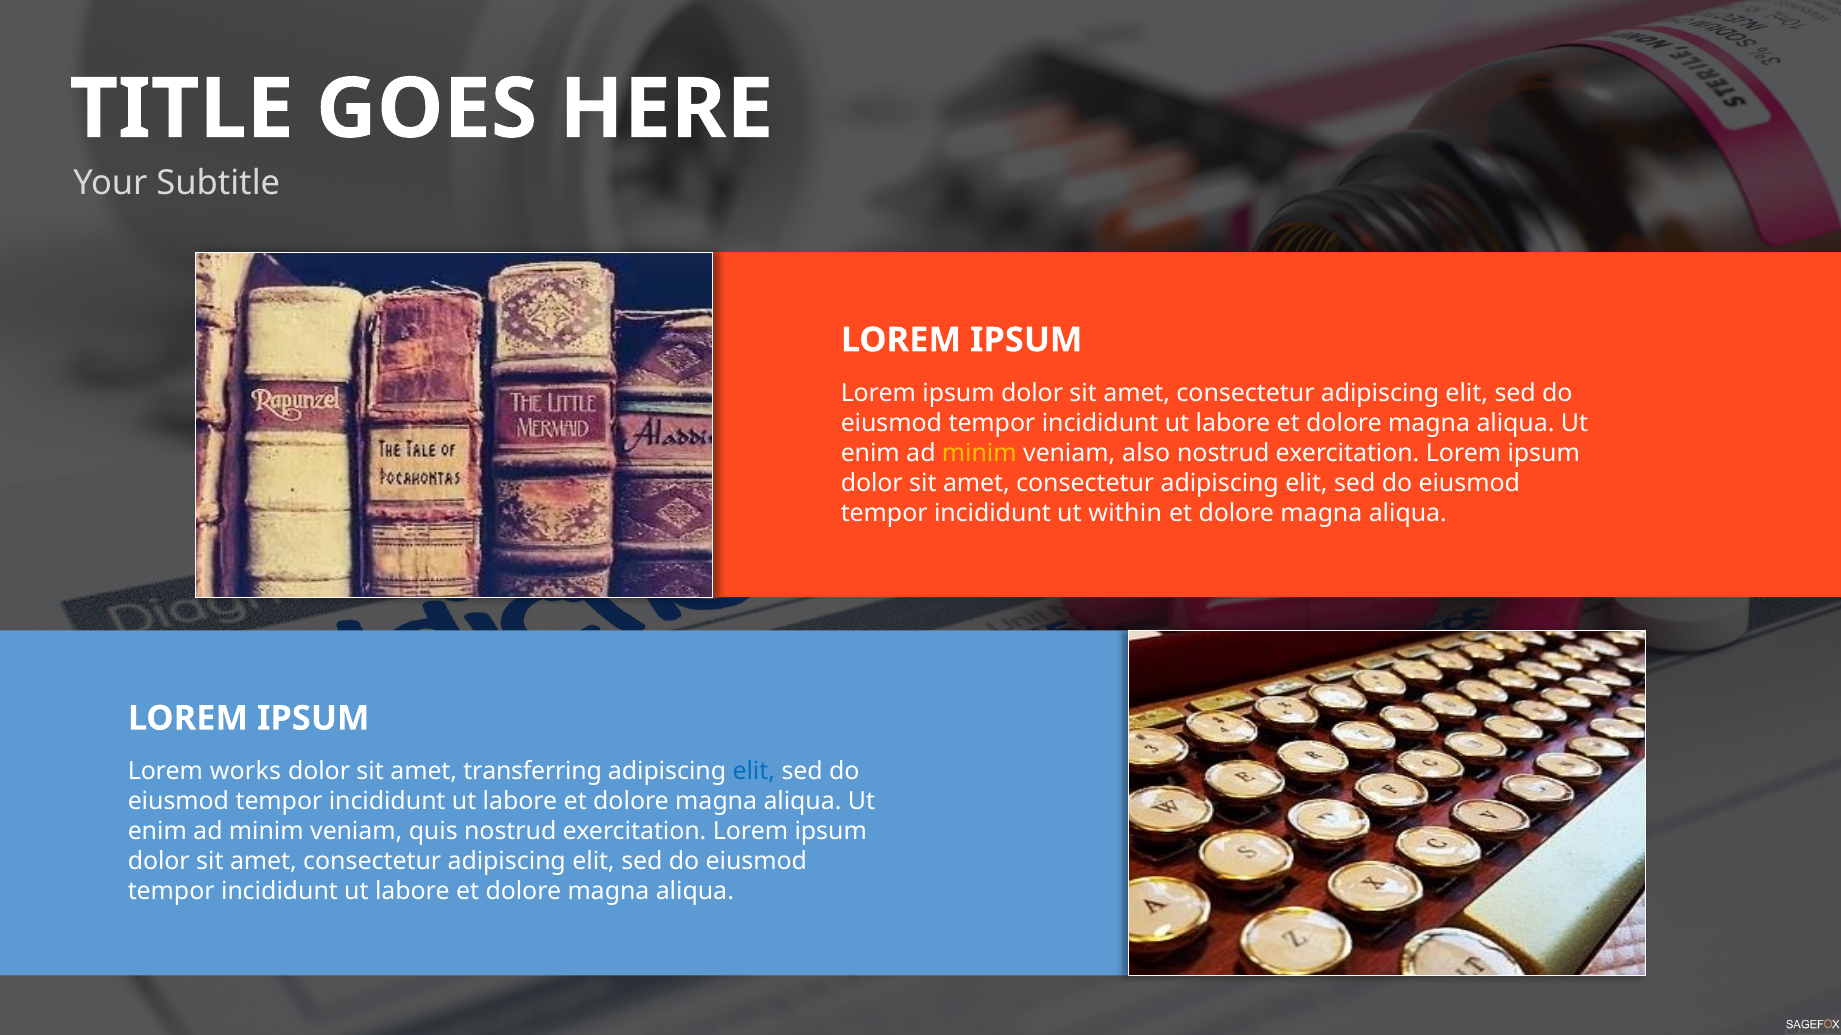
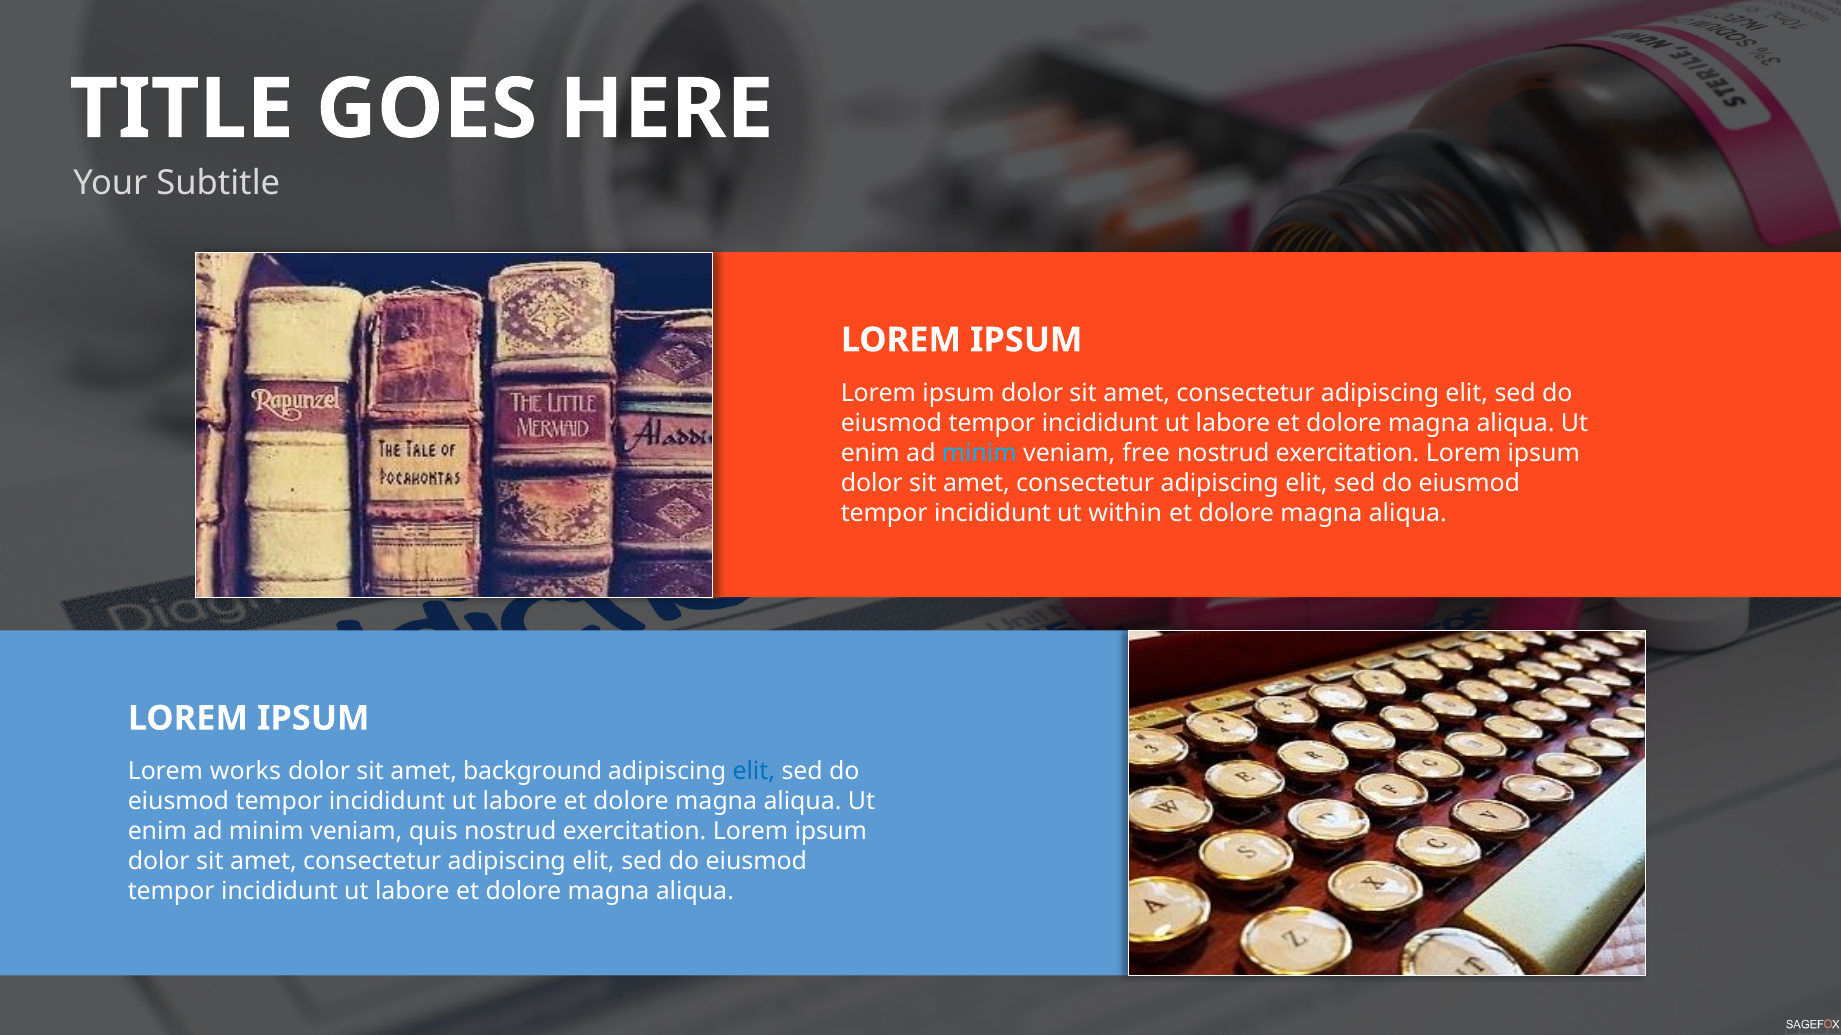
minim colour: yellow -> light blue (979, 453)
also: also -> free (1146, 453)
transferring: transferring -> background (533, 772)
